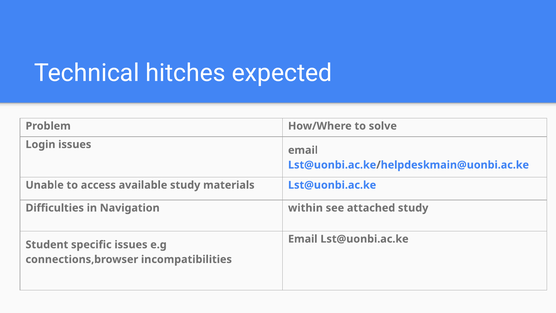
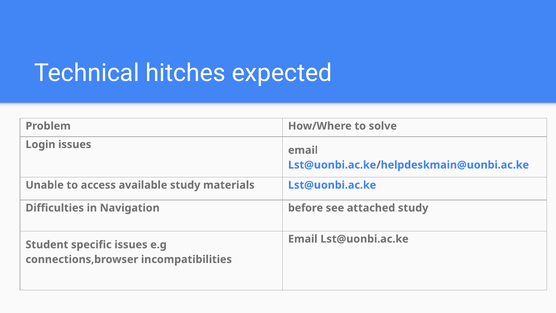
within: within -> before (306, 208)
